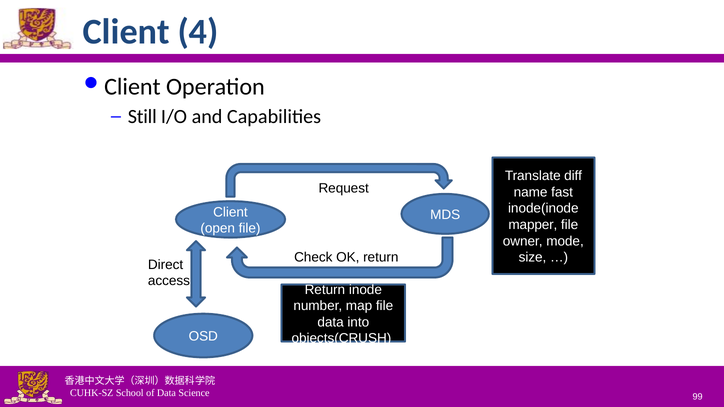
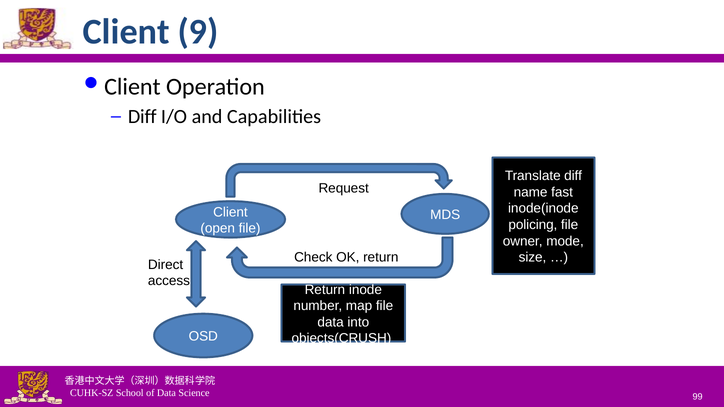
4: 4 -> 9 (198, 32)
Still: Still -> Diff (142, 117)
mapper: mapper -> policing (533, 225)
